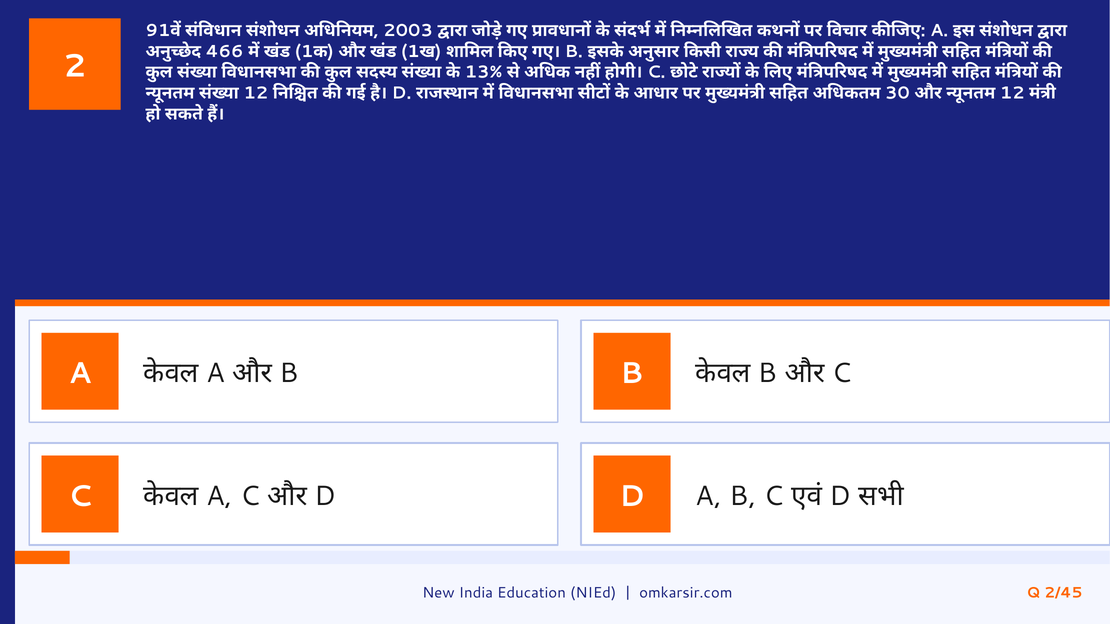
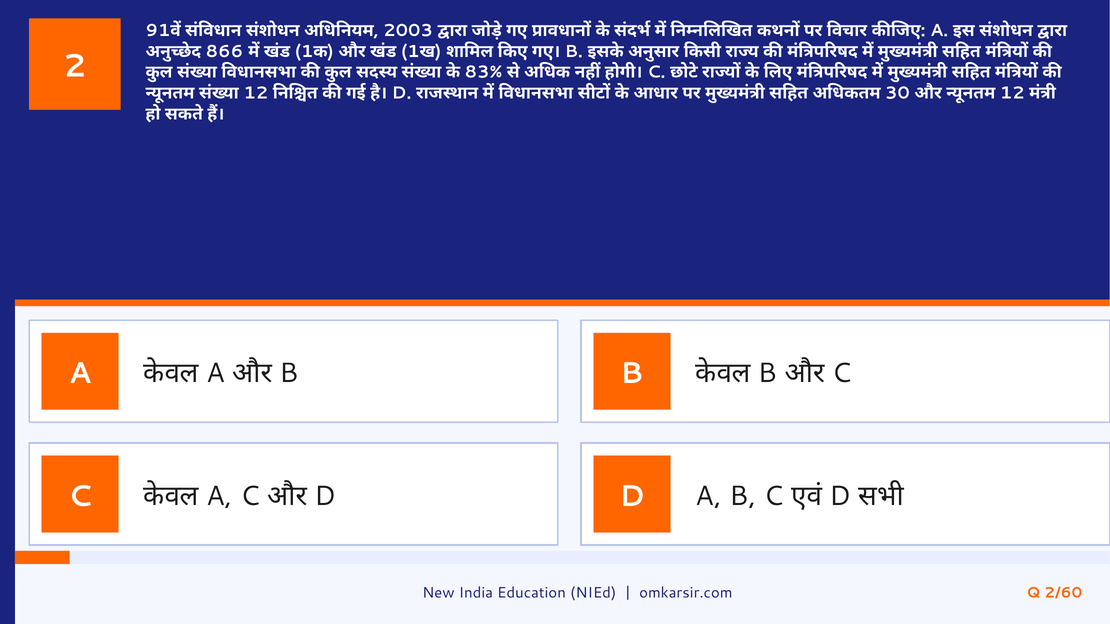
466: 466 -> 866 (224, 51)
13%: 13% -> 83% (483, 72)
2/45: 2/45 -> 2/60 (1063, 593)
